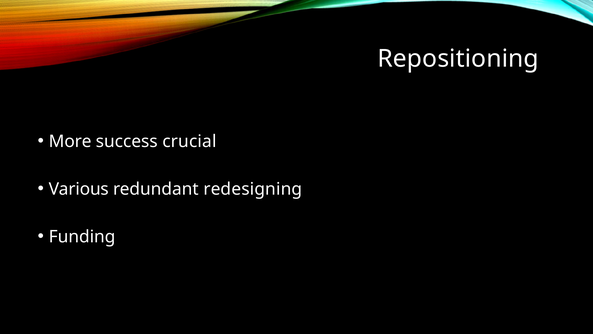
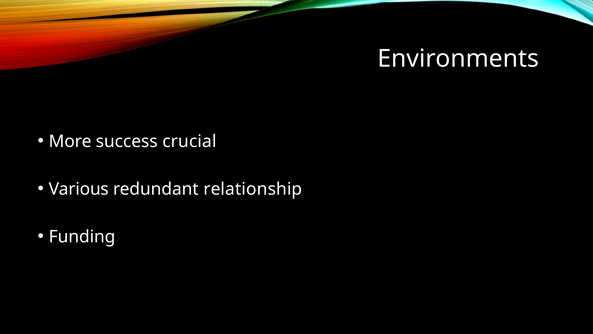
Repositioning: Repositioning -> Environments (458, 58)
redesigning: redesigning -> relationship (253, 189)
